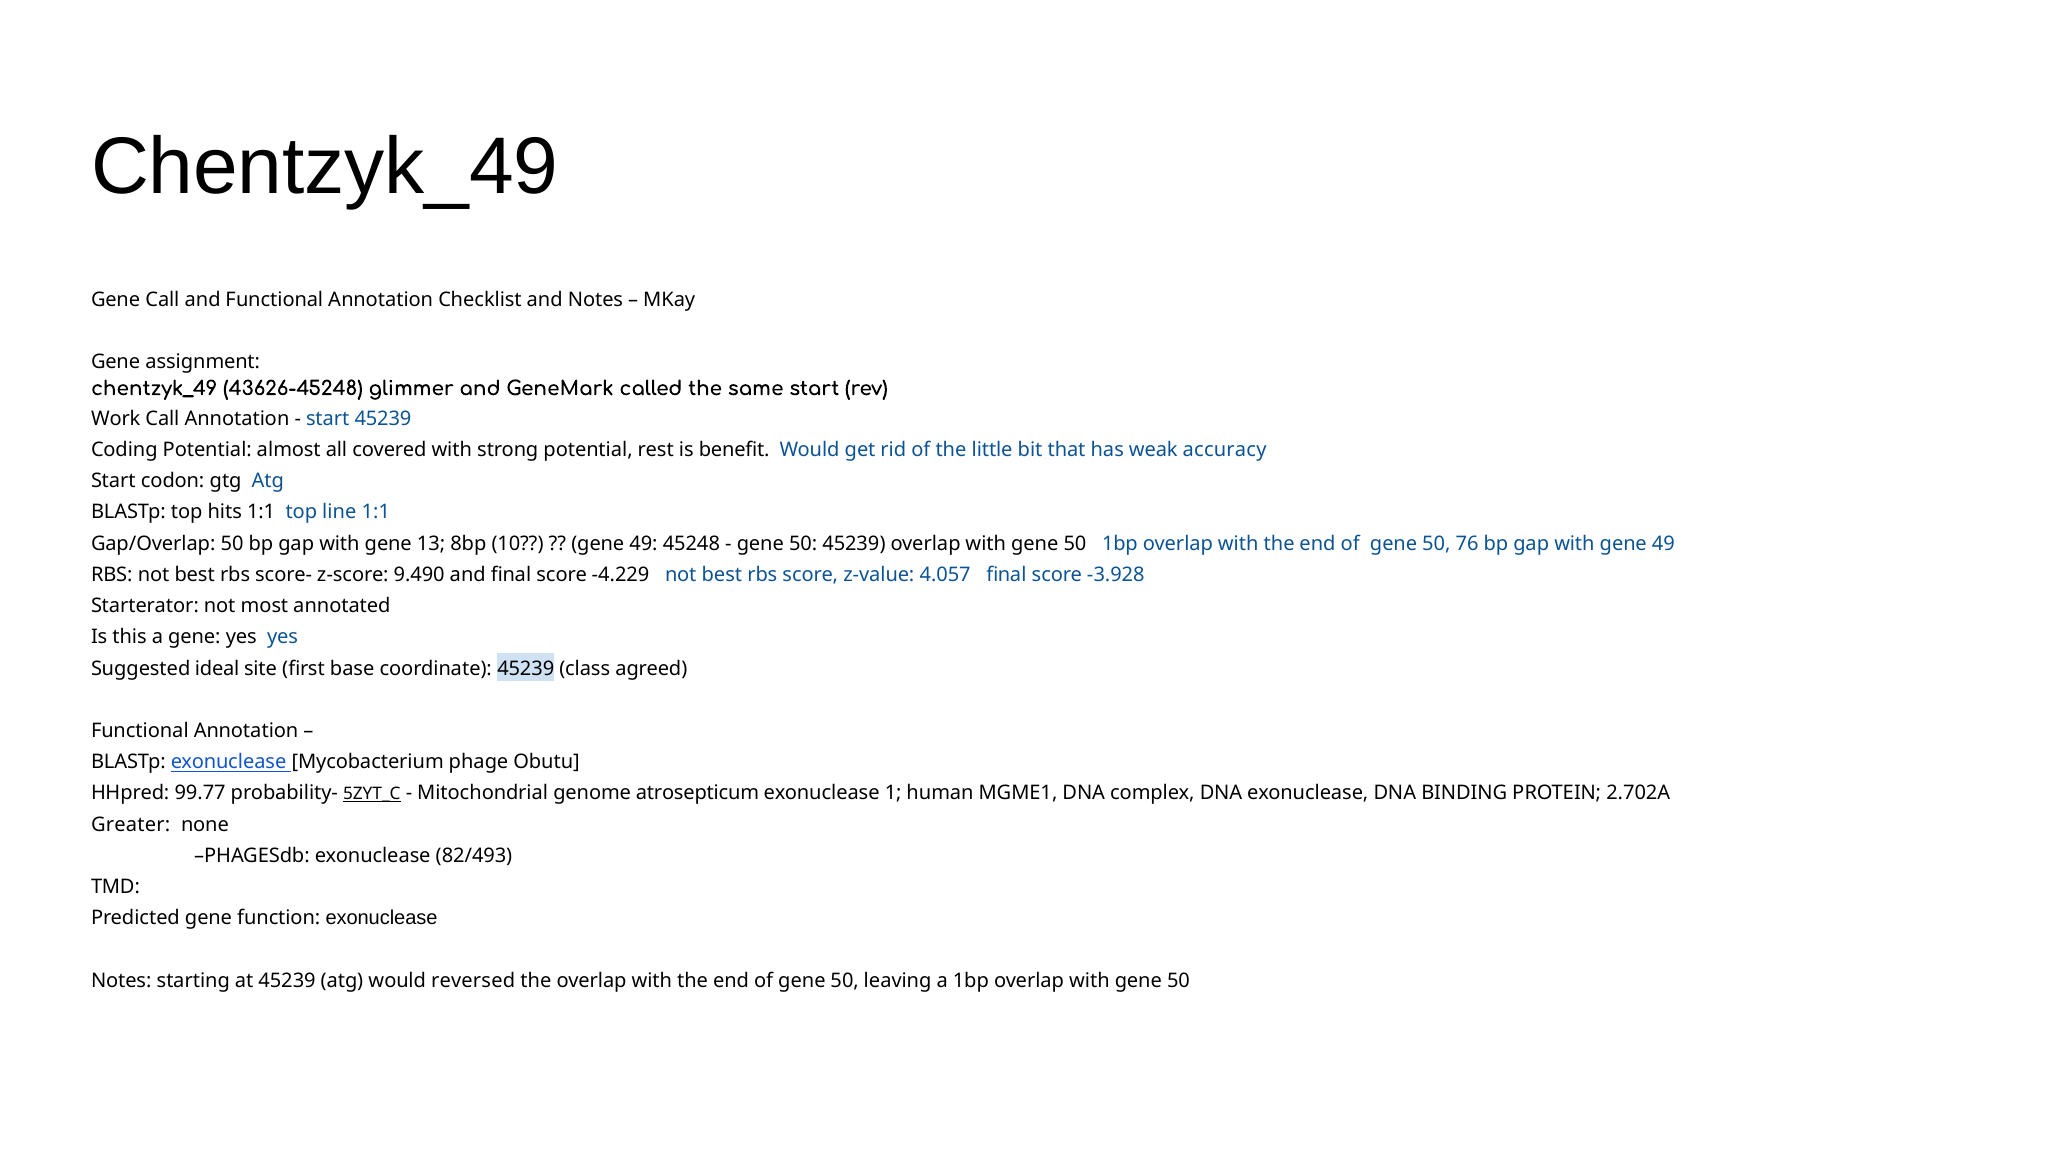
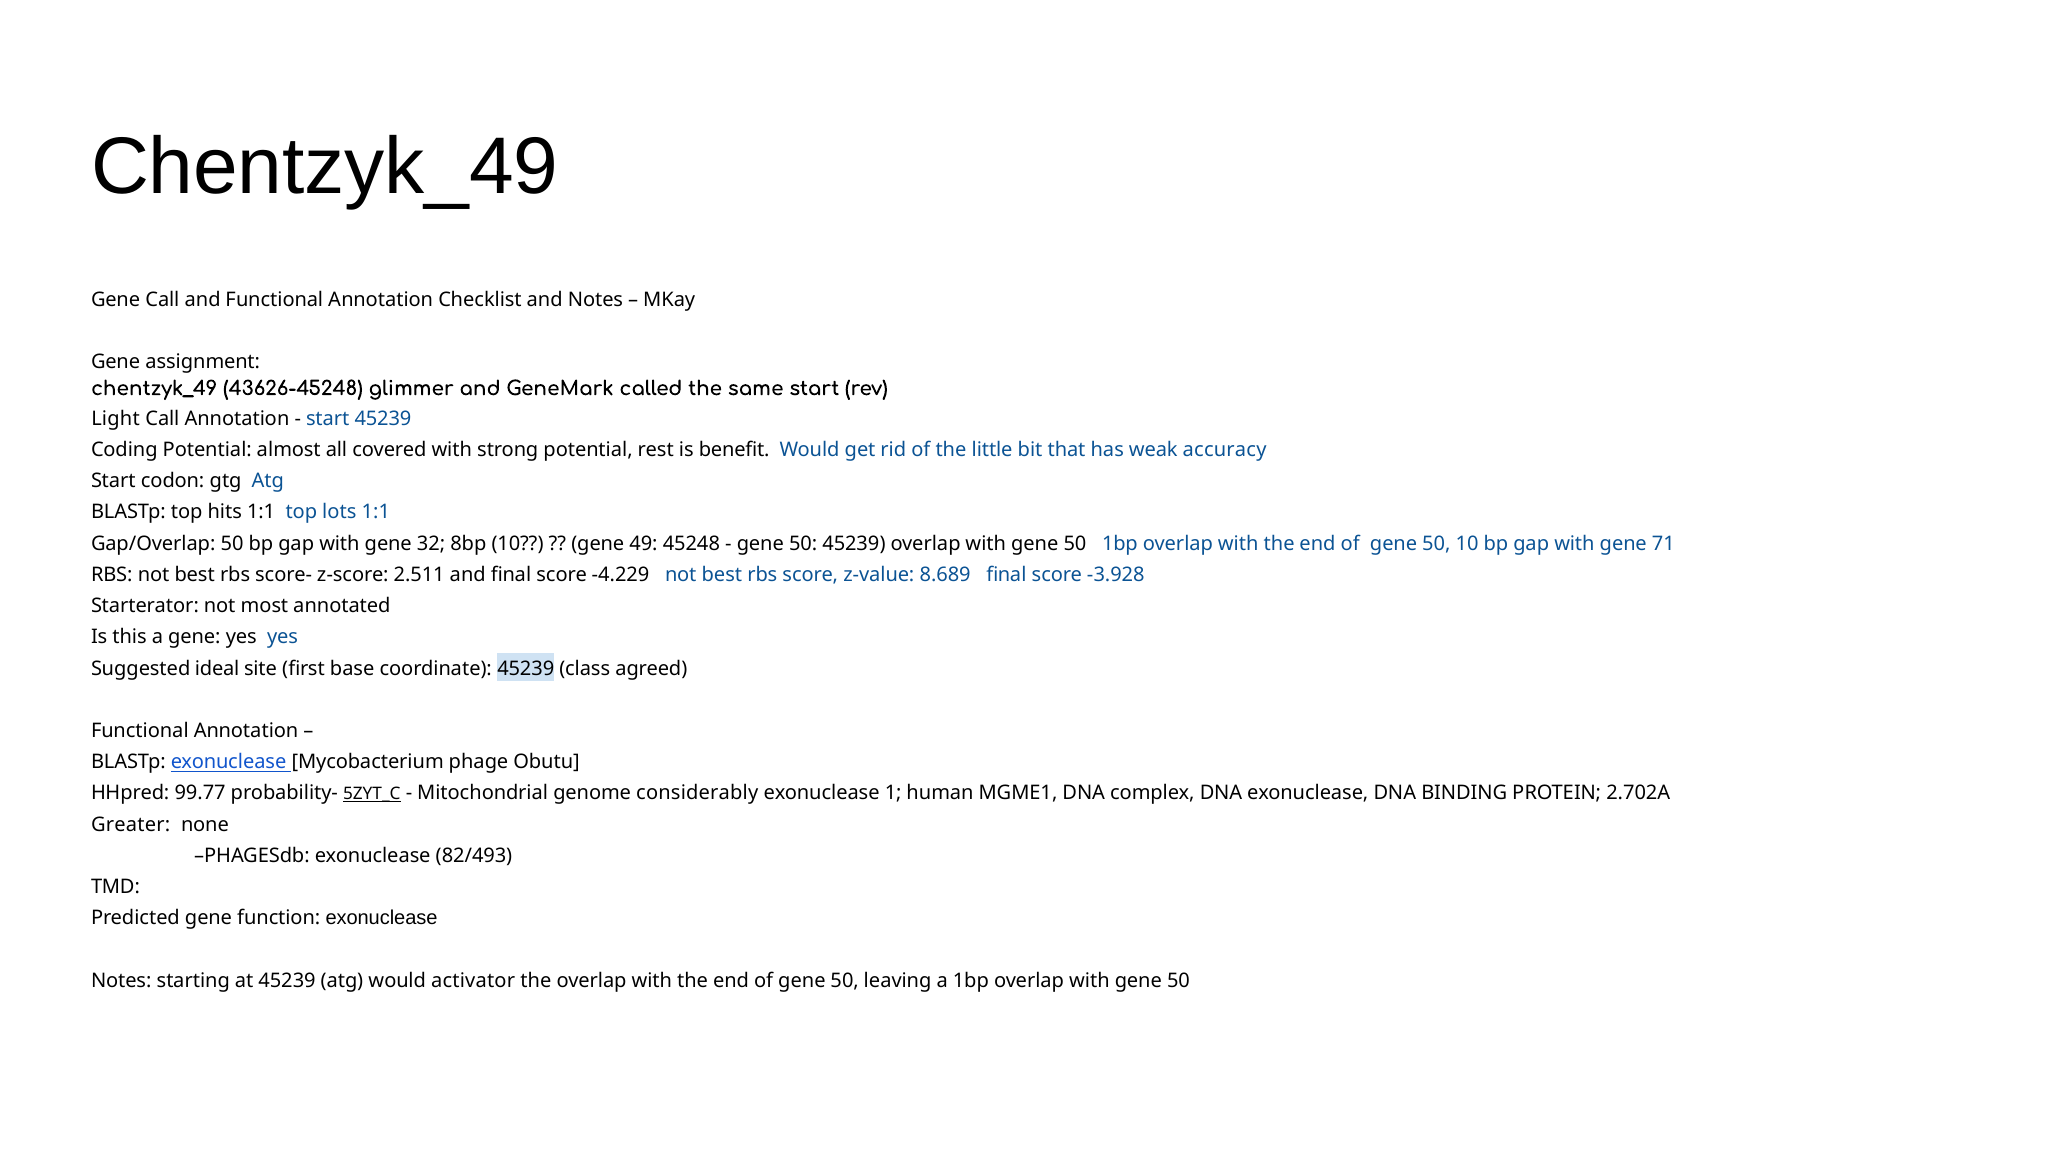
Work: Work -> Light (116, 419)
line: line -> lots (339, 512)
13: 13 -> 32 (431, 544)
50 76: 76 -> 10 (1467, 544)
with gene 49: 49 -> 71 (1663, 544)
9.490: 9.490 -> 2.511 (419, 575)
4.057: 4.057 -> 8.689 (945, 575)
atrosepticum: atrosepticum -> considerably (697, 793)
reversed: reversed -> activator (473, 980)
